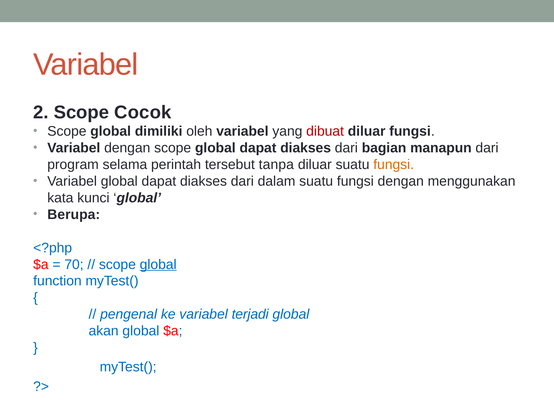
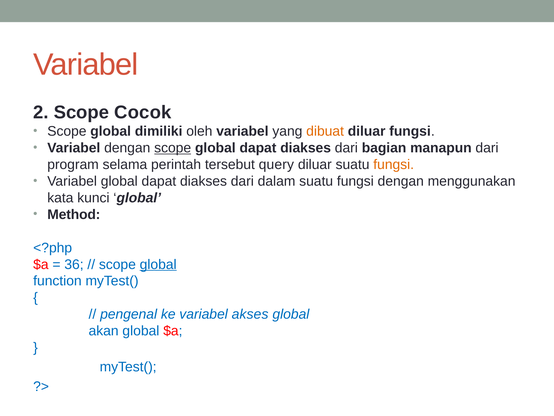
dibuat colour: red -> orange (325, 131)
scope underline: none -> present (173, 148)
tanpa: tanpa -> query (276, 164)
Berupa: Berupa -> Method (74, 214)
70: 70 -> 36 (74, 264)
terjadi: terjadi -> akses (250, 314)
